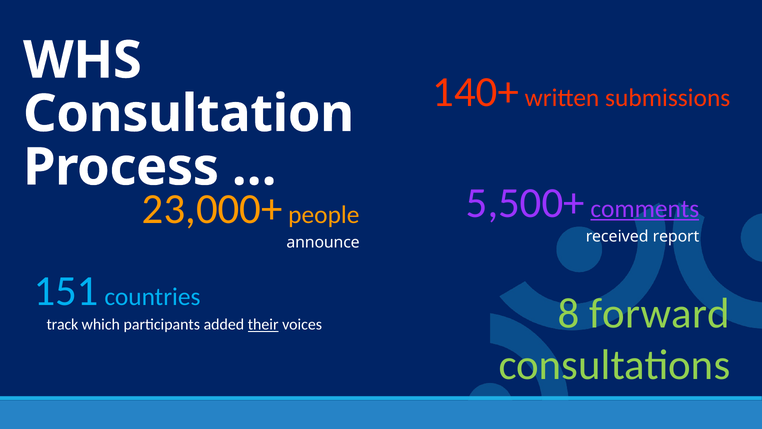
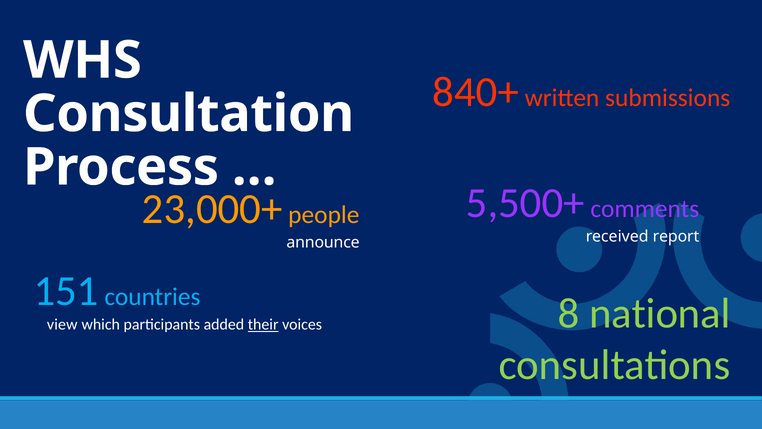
140+: 140+ -> 840+ (476, 92)
comments underline: present -> none (645, 209)
forward: forward -> national (660, 313)
track: track -> view (62, 324)
